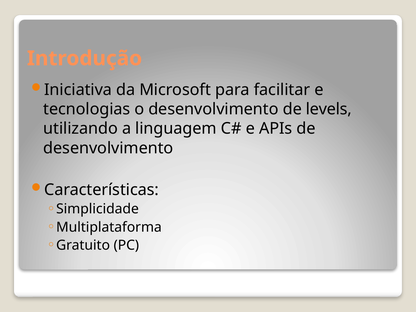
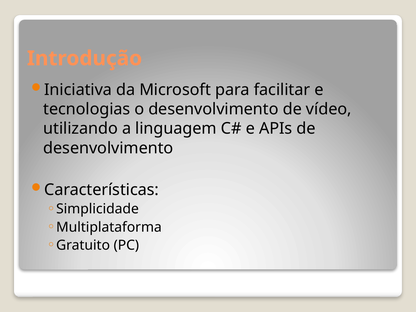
levels: levels -> vídeo (329, 109)
